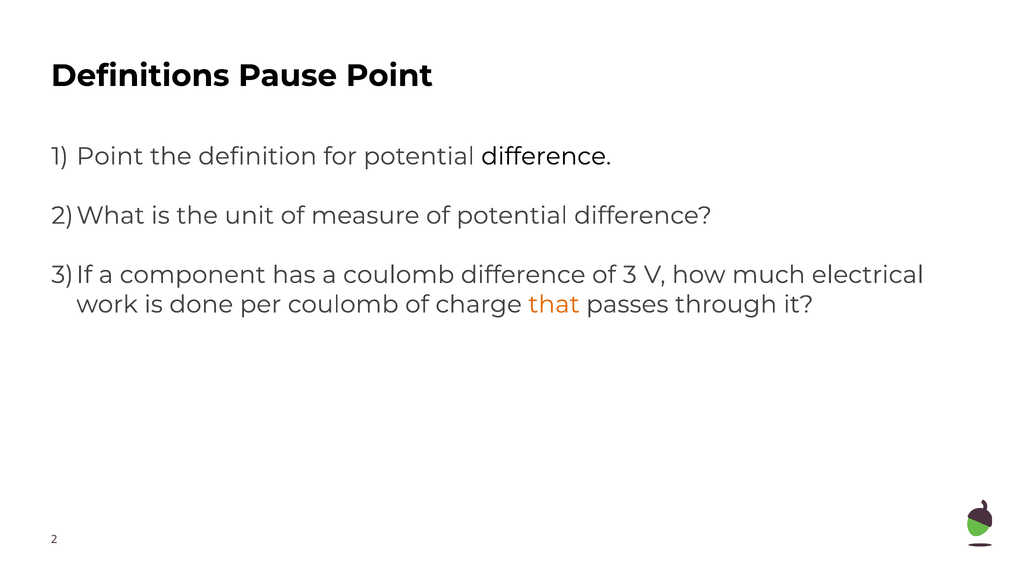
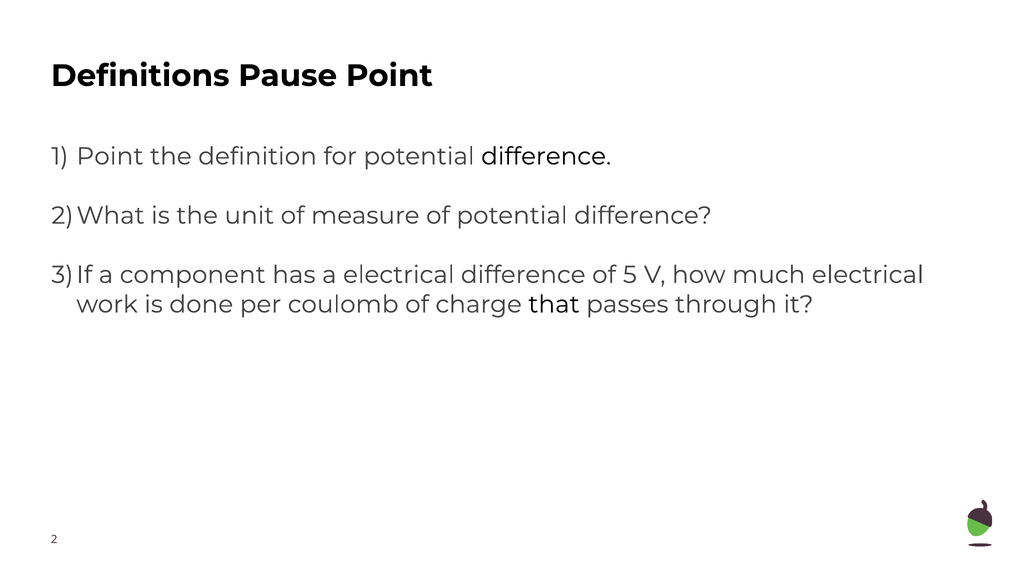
a coulomb: coulomb -> electrical (399, 275)
3: 3 -> 5 (630, 275)
that colour: orange -> black (554, 305)
